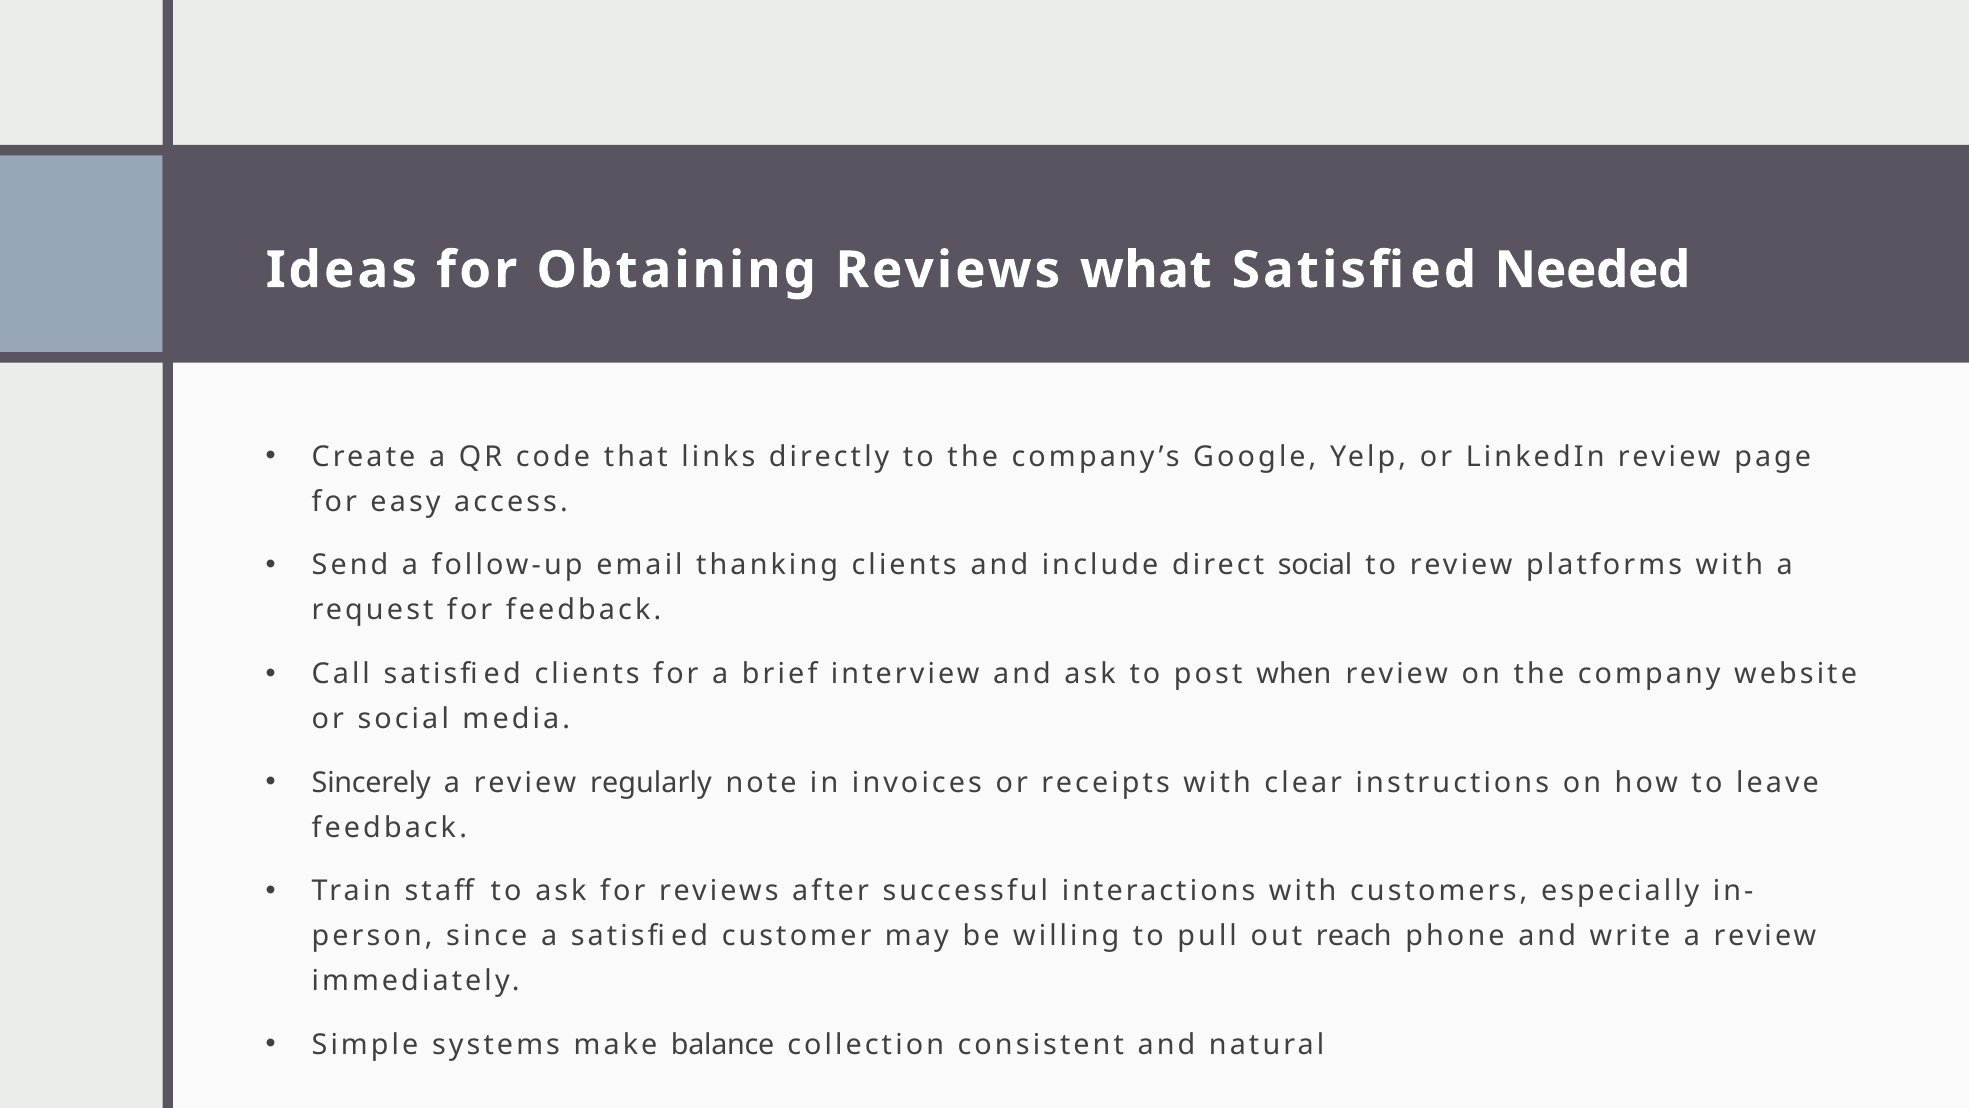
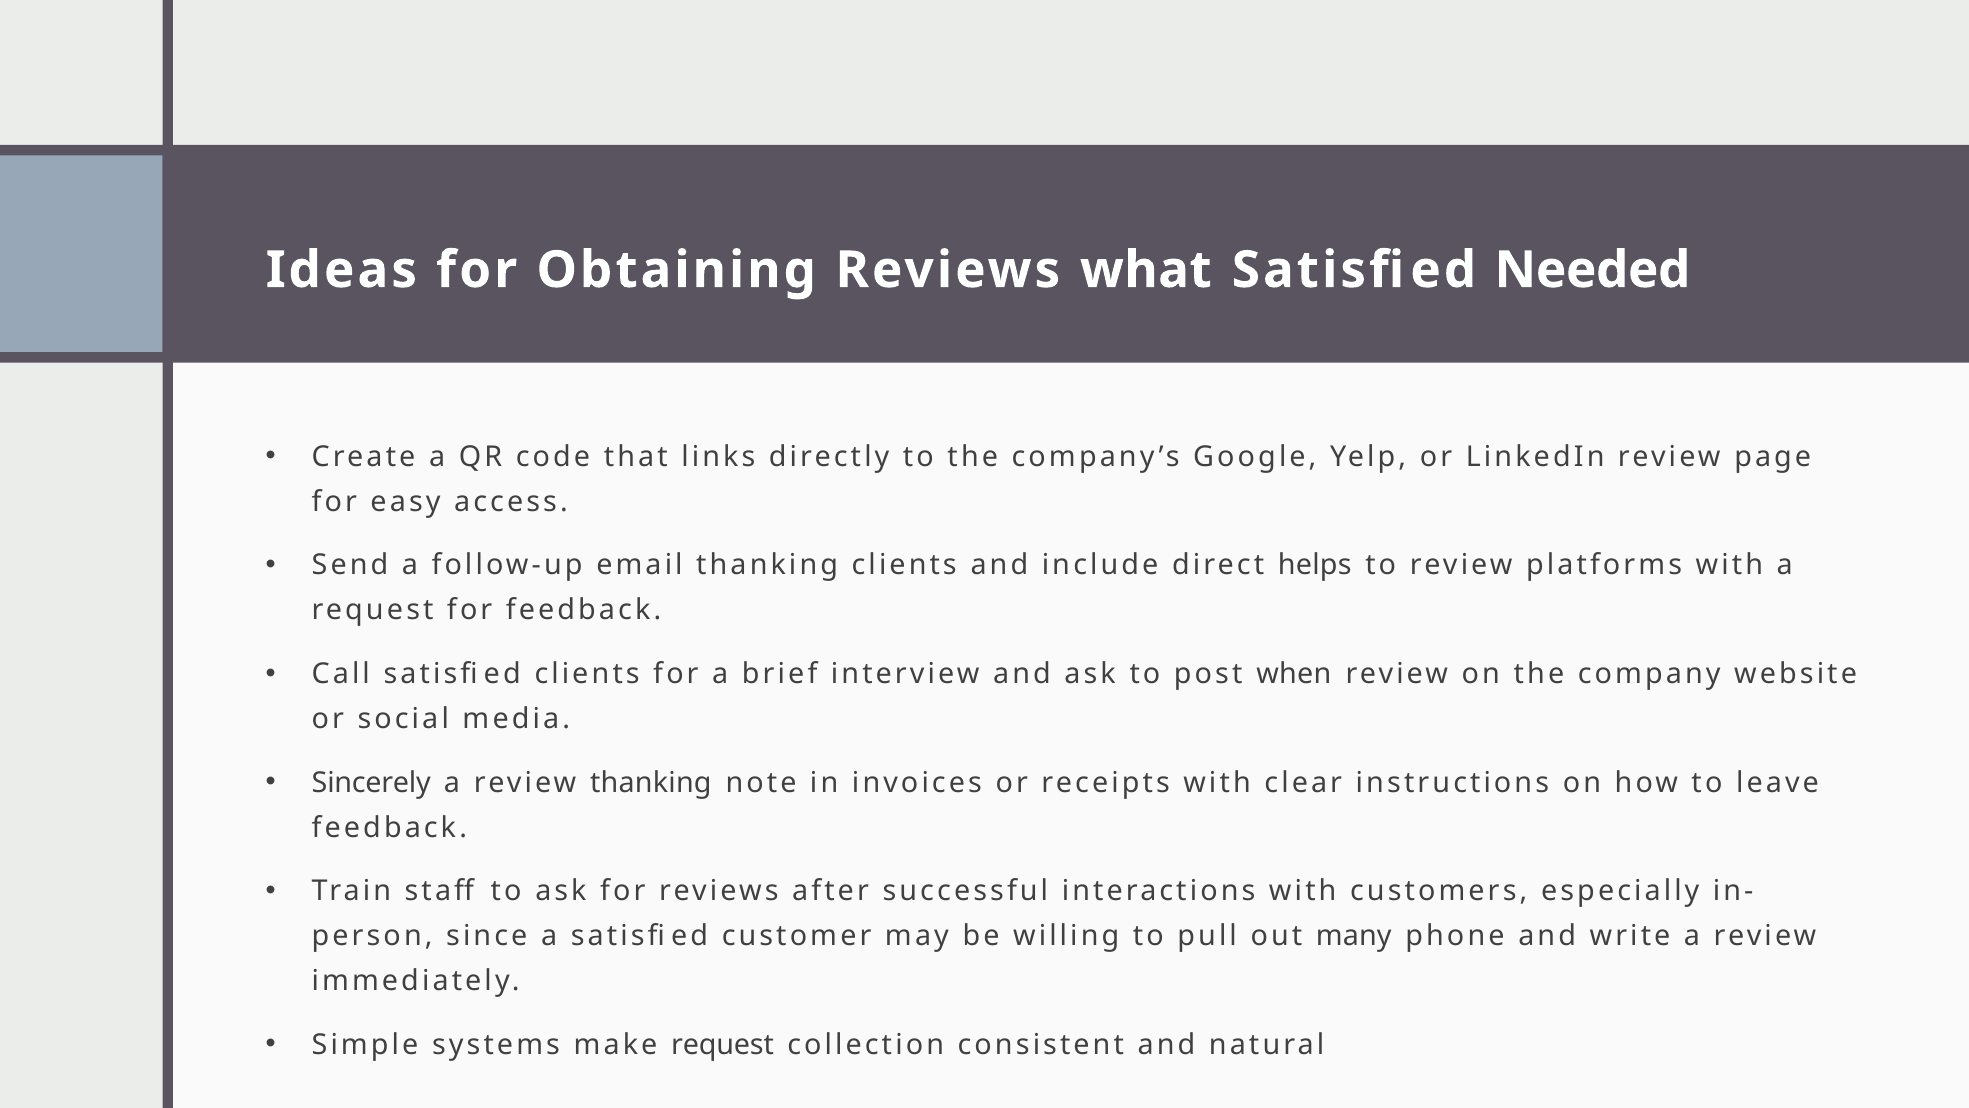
direct social: social -> helps (1315, 565)
review regularly: regularly -> thanking (651, 782)
reach: reach -> many (1354, 936)
make balance: balance -> request (723, 1044)
